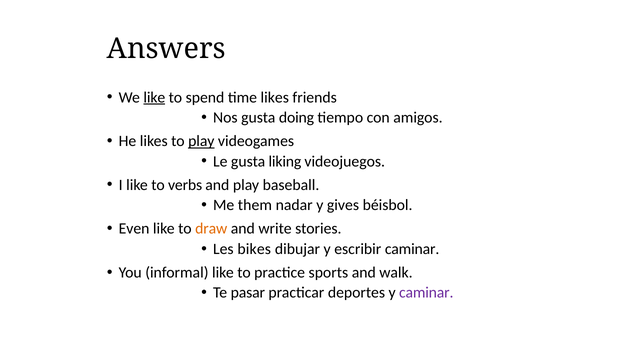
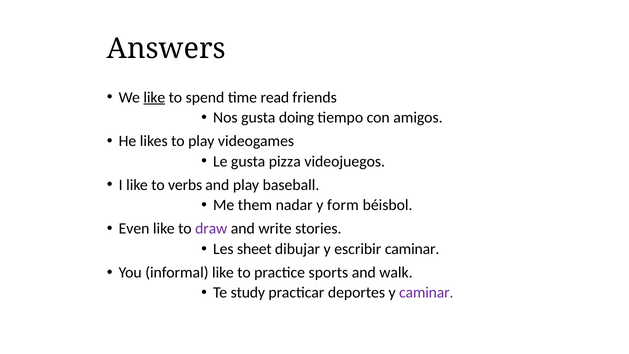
time likes: likes -> read (275, 97)
play underline: present -> none (201, 141)
liking: liking -> pizza (285, 161)
gives: gives -> form (343, 205)
draw colour: orange -> purple (211, 229)
bikes: bikes -> sheet (254, 249)
pasar: pasar -> study (248, 293)
